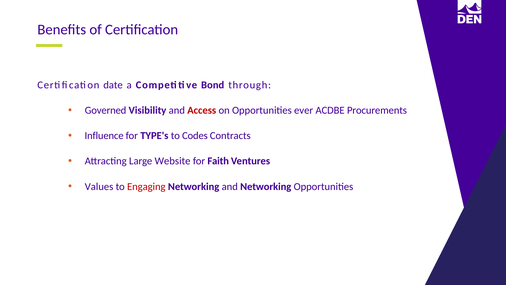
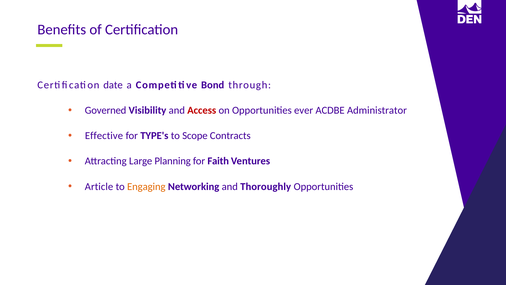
Procurements: Procurements -> Administrator (377, 110)
Influence: Influence -> Effective (104, 136)
Codes: Codes -> Scope (195, 136)
Website: Website -> Planning (173, 161)
Values: Values -> Article (99, 186)
Engaging colour: red -> orange (146, 186)
and Networking: Networking -> Thoroughly (266, 186)
